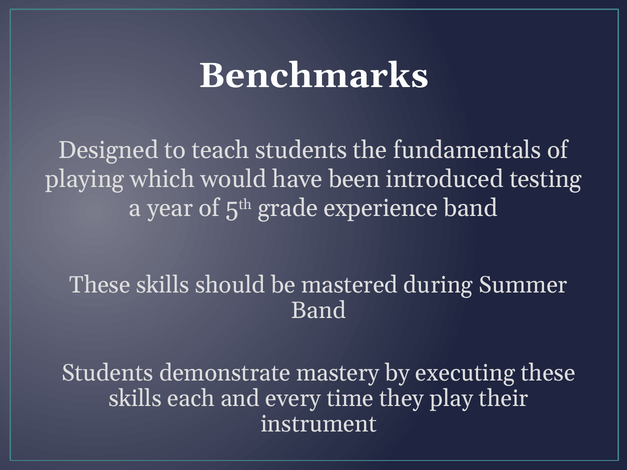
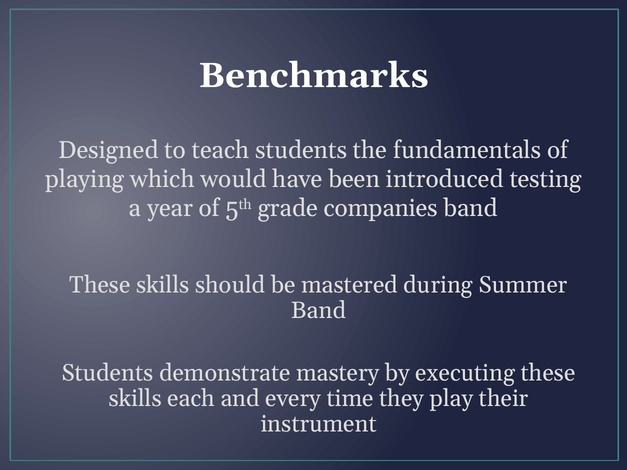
experience: experience -> companies (381, 208)
